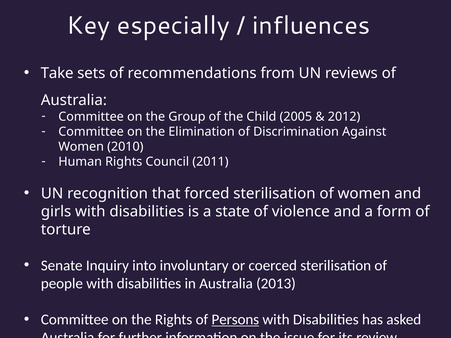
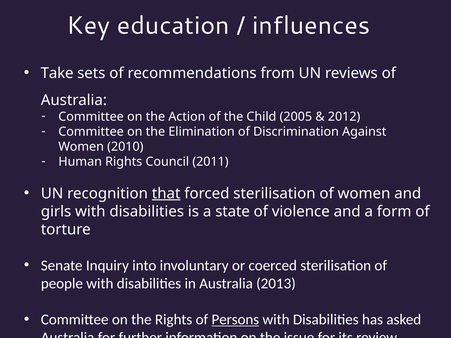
especially: especially -> education (173, 25)
Group: Group -> Action (187, 117)
that underline: none -> present (166, 194)
